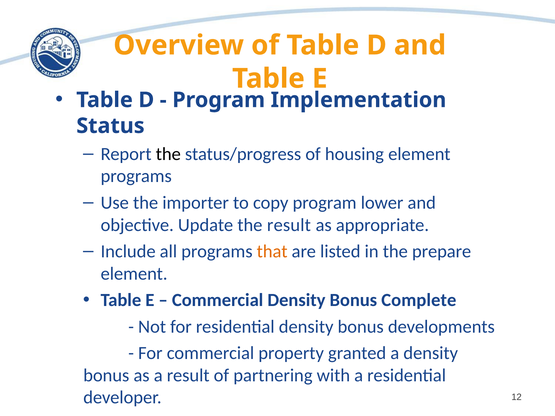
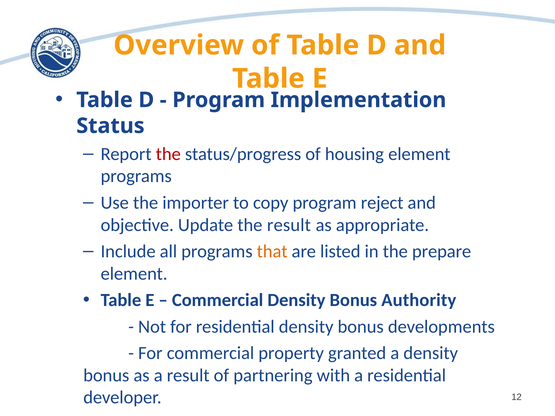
the colour: black -> red (168, 154)
lower: lower -> reject (382, 203)
Complete: Complete -> Authority (419, 300)
